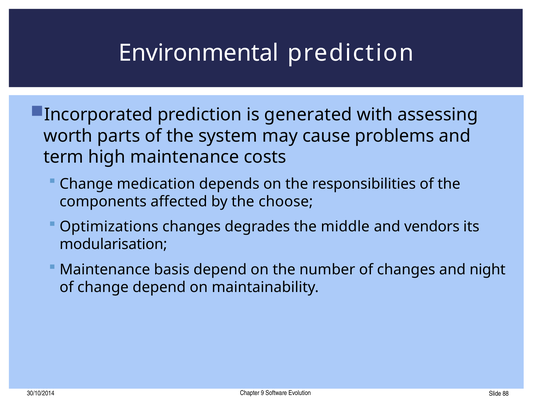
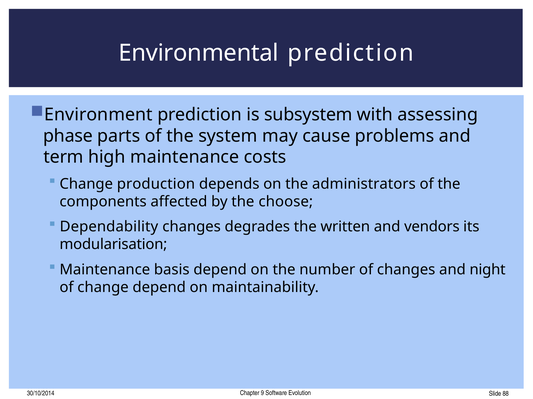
Incorporated: Incorporated -> Environment (98, 115)
generated: generated -> subsystem (308, 115)
worth: worth -> phase (68, 136)
medication: medication -> production (156, 184)
responsibilities: responsibilities -> administrators (364, 184)
Optimizations: Optimizations -> Dependability (109, 227)
middle: middle -> written (345, 227)
